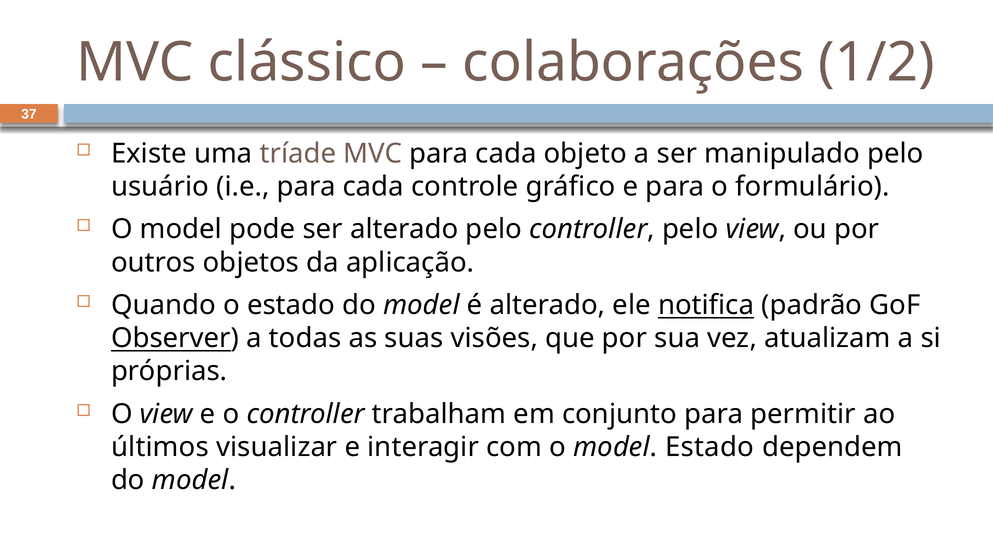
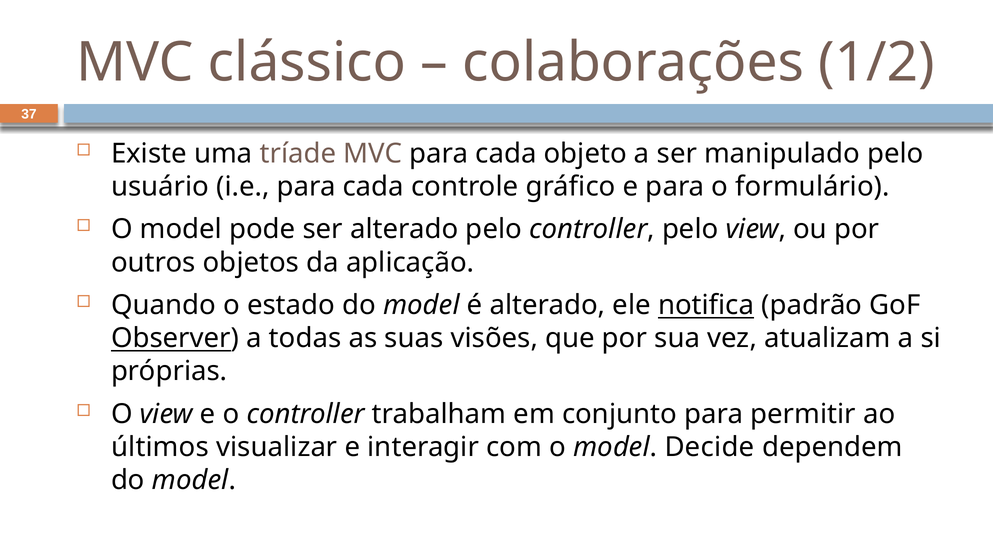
model Estado: Estado -> Decide (710, 448)
